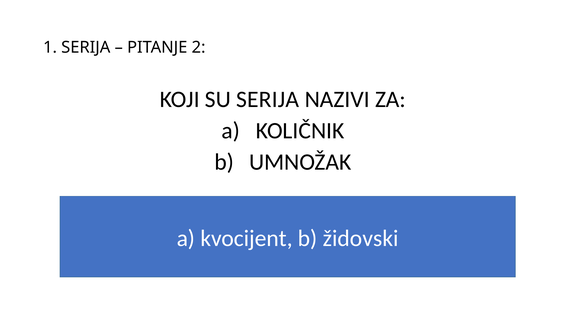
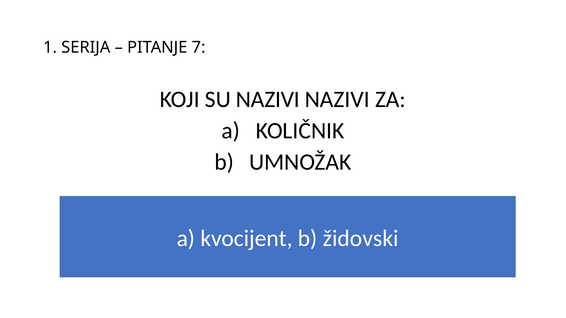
2: 2 -> 7 (199, 48)
SU SERIJA: SERIJA -> NAZIVI (268, 99)
